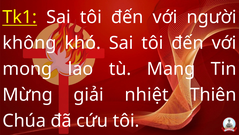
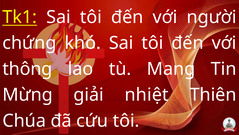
không: không -> chứng (29, 43)
mong: mong -> thông (27, 69)
